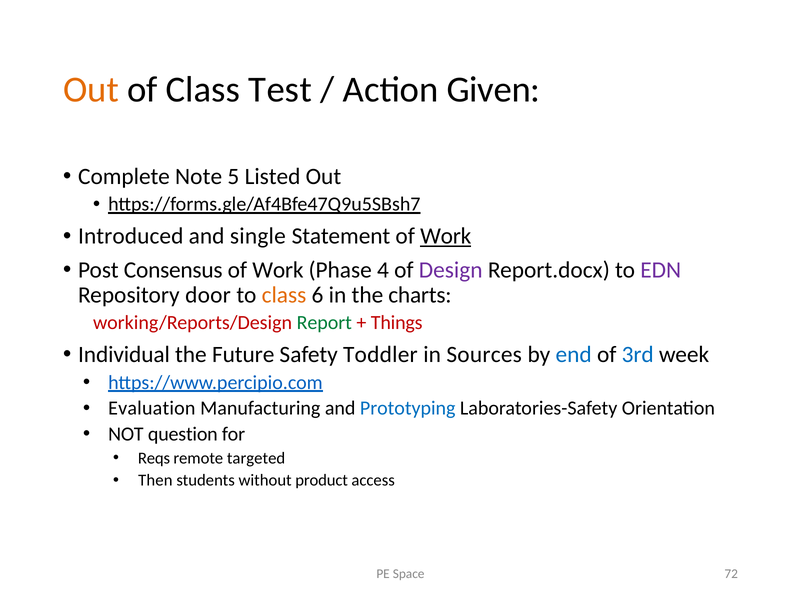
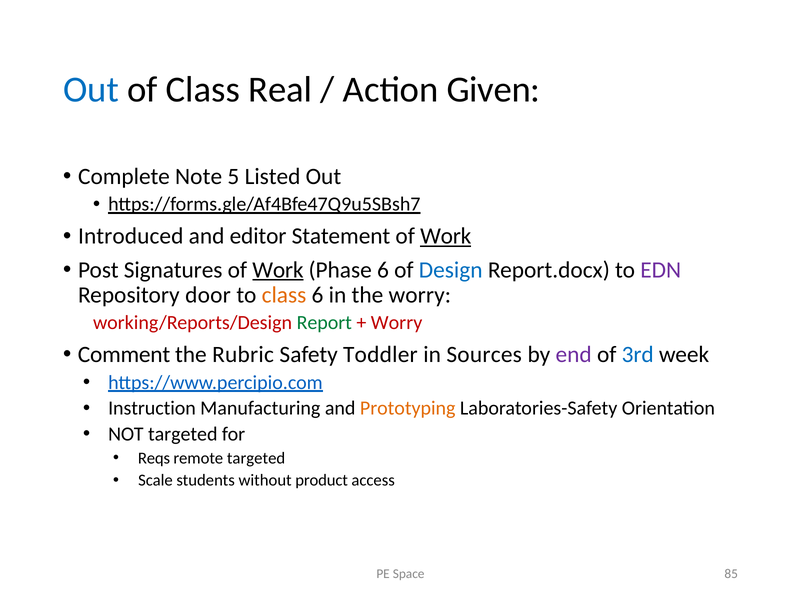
Out colour: orange -> blue (91, 90)
Test: Test -> Real (280, 90)
single: single -> editor (258, 236)
Consensus: Consensus -> Signatures (173, 270)
Work underline: none -> present (278, 270)
Phase 4: 4 -> 6 (383, 270)
Design colour: purple -> blue (451, 270)
the charts: charts -> worry (420, 295)
Things: Things -> Worry (397, 323)
Individual: Individual -> Comment (124, 354)
Future: Future -> Rubric (243, 354)
end colour: blue -> purple (574, 354)
Evaluation: Evaluation -> Instruction (152, 408)
Prototyping colour: blue -> orange (408, 408)
NOT question: question -> targeted (183, 434)
Then: Then -> Scale (155, 480)
72: 72 -> 85 (731, 574)
